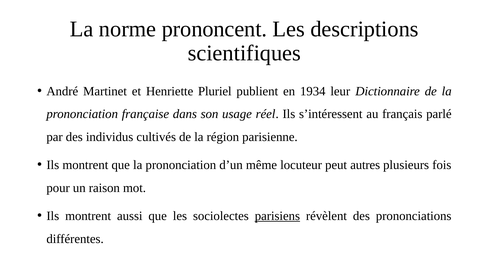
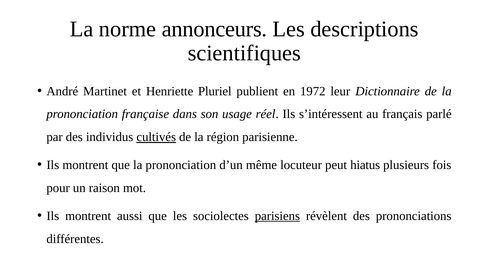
prononcent: prononcent -> annonceurs (214, 29)
1934: 1934 -> 1972 (313, 91)
cultivés underline: none -> present (156, 137)
autres: autres -> hiatus (365, 165)
